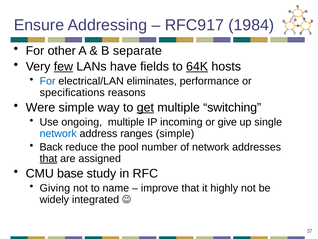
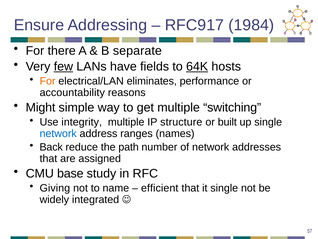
other: other -> there (62, 51)
For colour: blue -> orange (48, 81)
specifications: specifications -> accountability (72, 92)
Were: Were -> Might (41, 107)
get underline: present -> none (145, 107)
ongoing: ongoing -> integrity (82, 122)
incoming: incoming -> structure (181, 122)
give: give -> built (227, 122)
ranges simple: simple -> names (175, 133)
pool: pool -> path (129, 147)
that underline: present -> none (48, 158)
improve: improve -> efficient (160, 188)
it highly: highly -> single (224, 188)
